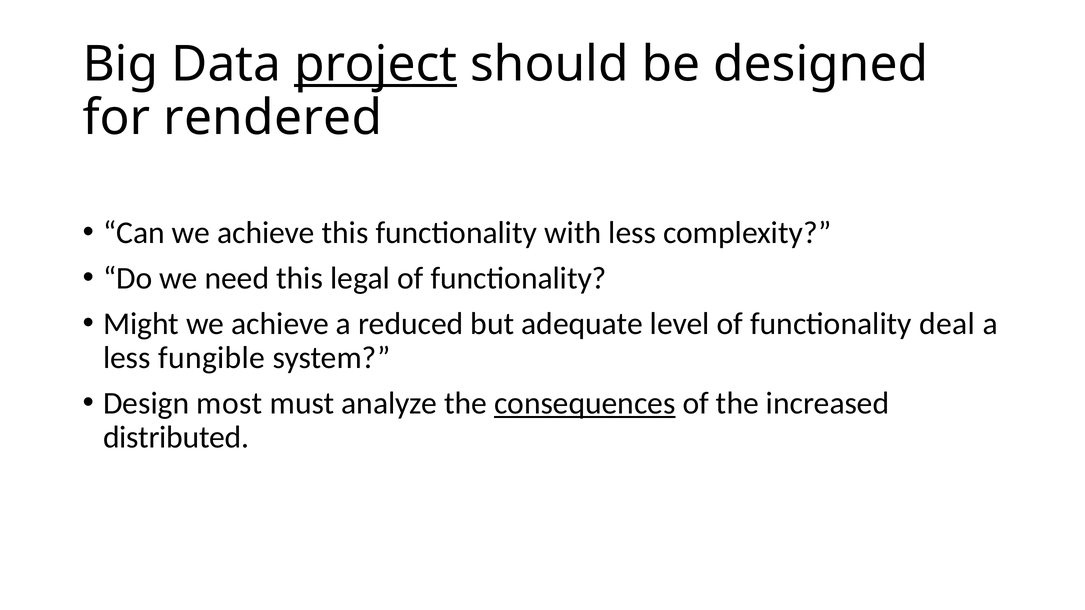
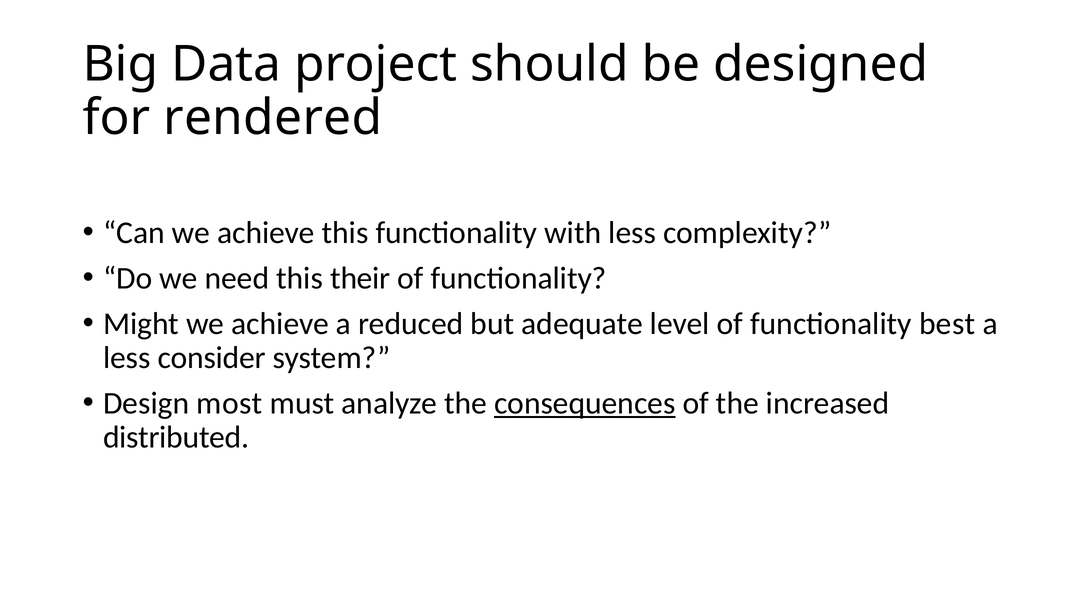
project underline: present -> none (376, 64)
legal: legal -> their (360, 278)
deal: deal -> best (947, 324)
fungible: fungible -> consider (212, 358)
